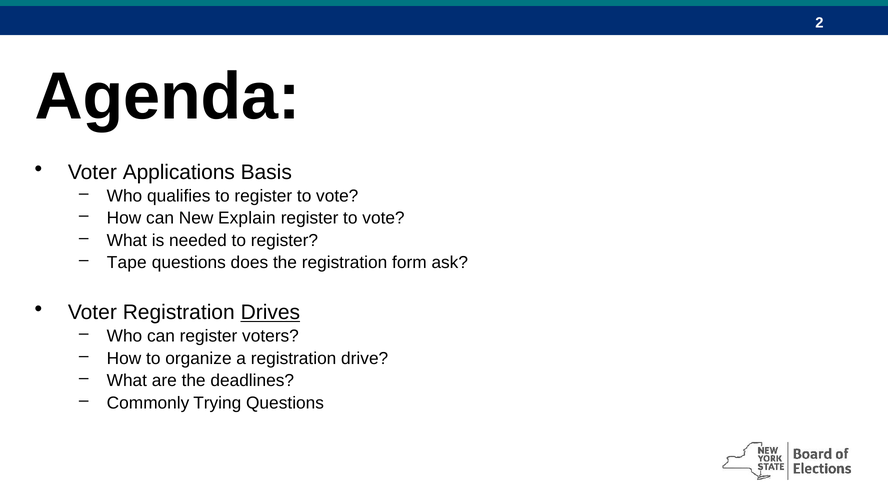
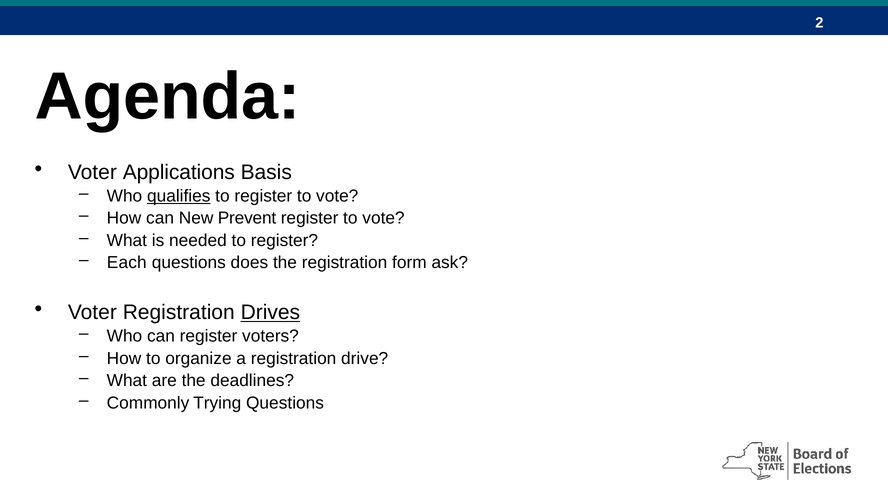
qualifies underline: none -> present (179, 196)
Explain: Explain -> Prevent (247, 218)
Tape: Tape -> Each (127, 262)
